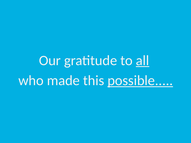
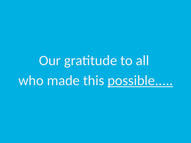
all underline: present -> none (143, 61)
